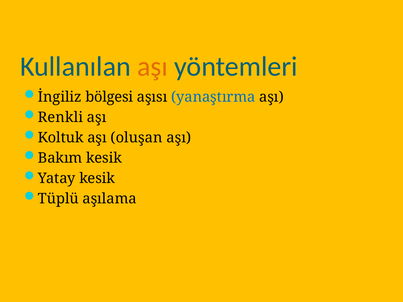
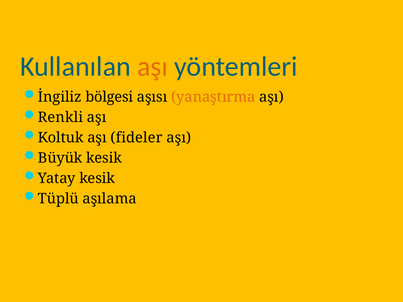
yanaştırma colour: blue -> orange (213, 97)
oluşan: oluşan -> fideler (137, 138)
Bakım: Bakım -> Büyük (60, 158)
